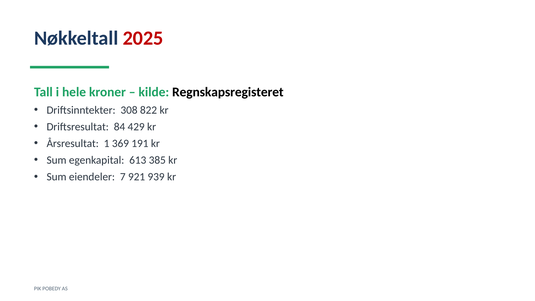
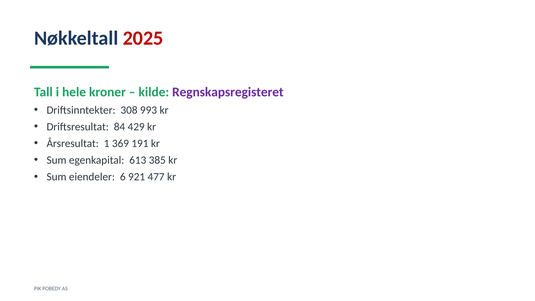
Regnskapsregisteret colour: black -> purple (228, 92)
822: 822 -> 993 (149, 110)
7: 7 -> 6 (123, 177)
939: 939 -> 477 (156, 177)
